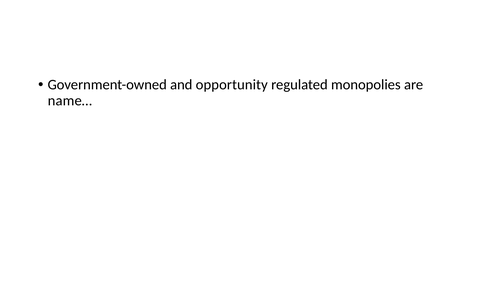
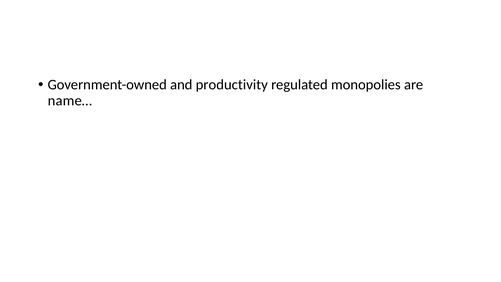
opportunity: opportunity -> productivity (232, 85)
